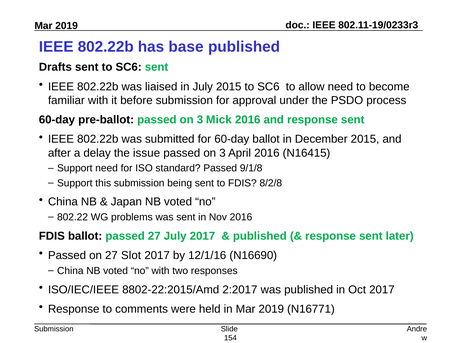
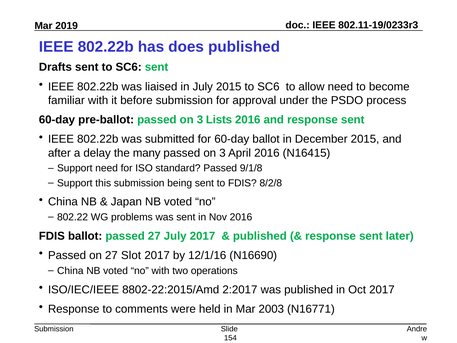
base: base -> does (186, 47)
Mick: Mick -> Lists (219, 120)
issue: issue -> many (147, 153)
responses: responses -> operations (214, 271)
in Mar 2019: 2019 -> 2003 (271, 309)
